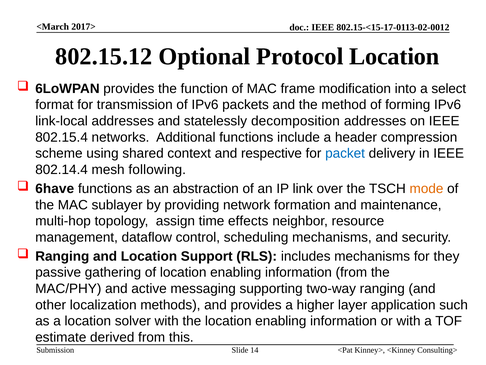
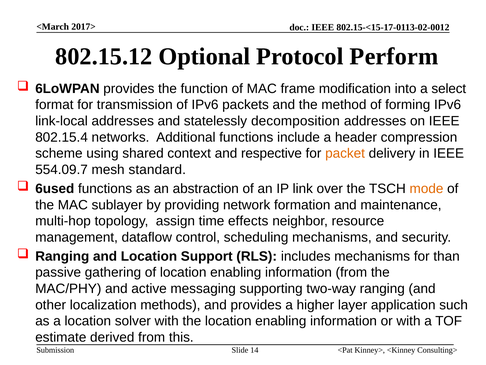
Protocol Location: Location -> Perform (394, 56)
packet colour: blue -> orange (345, 153)
802.14.4: 802.14.4 -> 554.09.7 (62, 169)
following: following -> standard (157, 169)
6have: 6have -> 6used (55, 188)
they: they -> than (447, 256)
